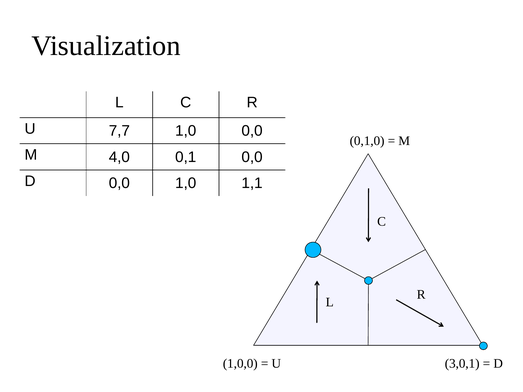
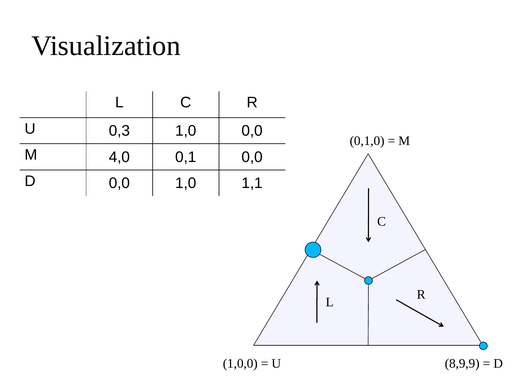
7,7: 7,7 -> 0,3 (119, 131)
3,0,1: 3,0,1 -> 8,9,9 (462, 364)
